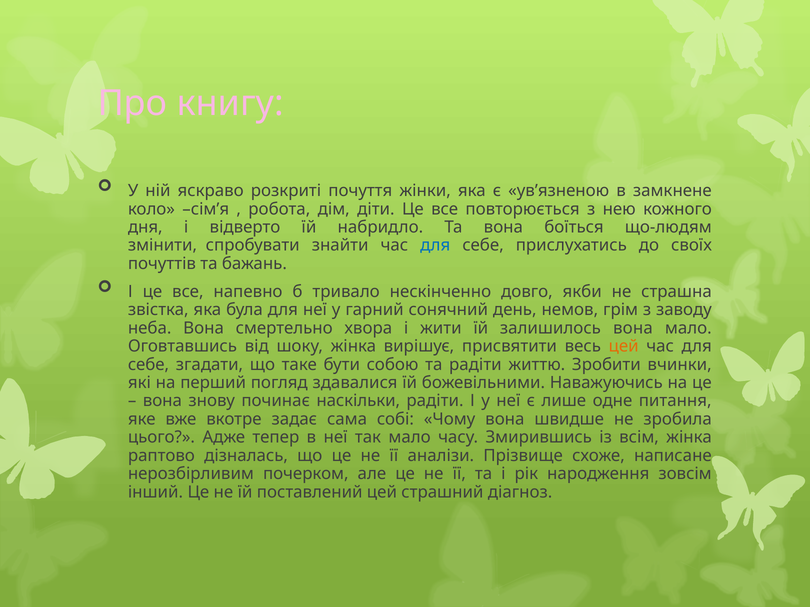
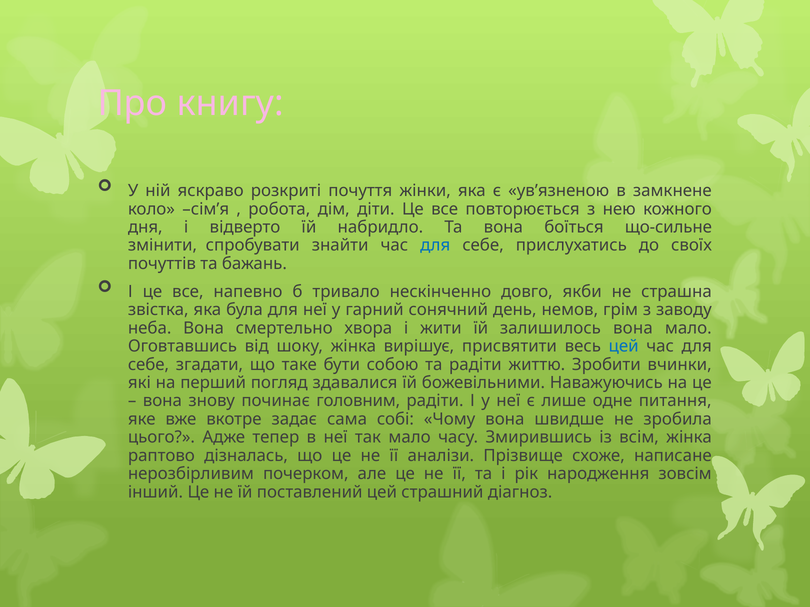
що-людям: що-людям -> що-сильне (668, 227)
цей colour: orange -> blue (624, 347)
наскільки: наскільки -> головним (358, 401)
